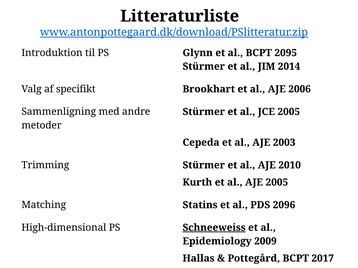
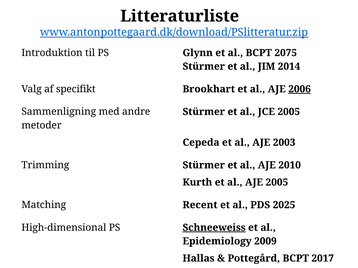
2095: 2095 -> 2075 (286, 53)
2006 underline: none -> present (300, 89)
Statins: Statins -> Recent (200, 205)
2096: 2096 -> 2025 (284, 205)
